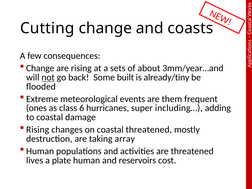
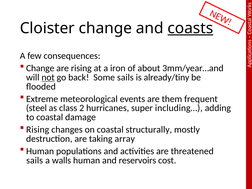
Cutting: Cutting -> Cloister (47, 28)
coasts underline: none -> present (190, 28)
sets: sets -> iron (118, 68)
Some built: built -> sails (125, 77)
ones: ones -> steel (36, 108)
6: 6 -> 2 (82, 108)
coastal threatened: threatened -> structurally (149, 130)
lives: lives -> sails (35, 160)
plate: plate -> walls (62, 160)
